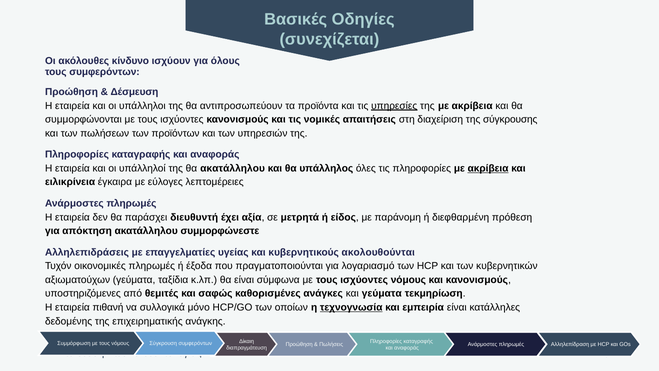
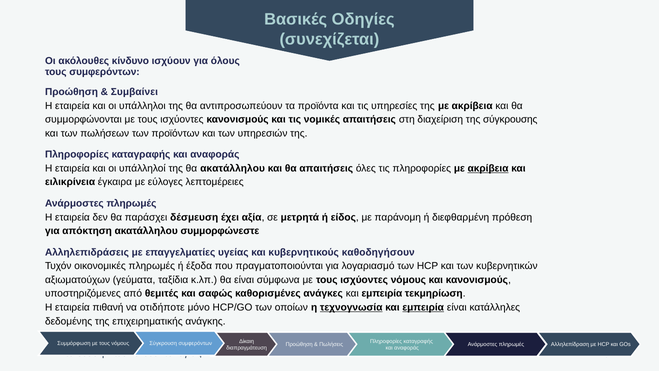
Δέσμευση: Δέσμευση -> Συμβαίνει (134, 92)
υπηρεσίες underline: present -> none (394, 106)
θα υπάλληλος: υπάλληλος -> απαιτήσεις (326, 168)
διευθυντή: διευθυντή -> δέσμευση (194, 217)
ακολουθούνται: ακολουθούνται -> καθοδηγήσουν (378, 252)
ανάγκες και γεύματα: γεύματα -> εμπειρία (382, 293)
συλλογικά: συλλογικά -> οτιδήποτε (162, 307)
εμπειρία underline: none -> present (423, 307)
